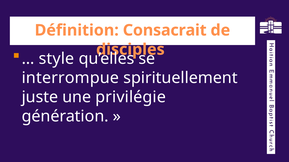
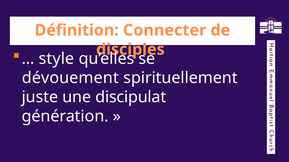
Consacrait: Consacrait -> Connecter (165, 30)
interrompue: interrompue -> dévouement (70, 78)
privilégie: privilégie -> discipulat (131, 97)
